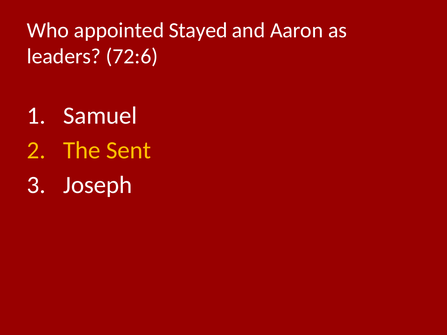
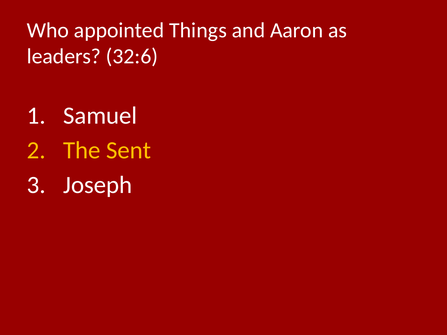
Stayed: Stayed -> Things (198, 30)
72:6: 72:6 -> 32:6 (132, 56)
